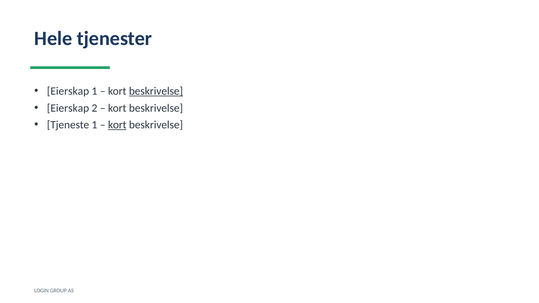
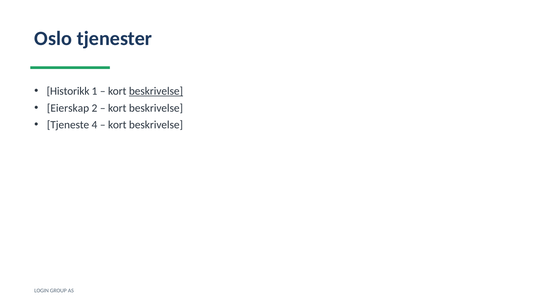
Hele: Hele -> Oslo (53, 38)
Eierskap: Eierskap -> Historikk (68, 91)
Tjeneste 1: 1 -> 4 (94, 125)
kort underline: present -> none (117, 125)
